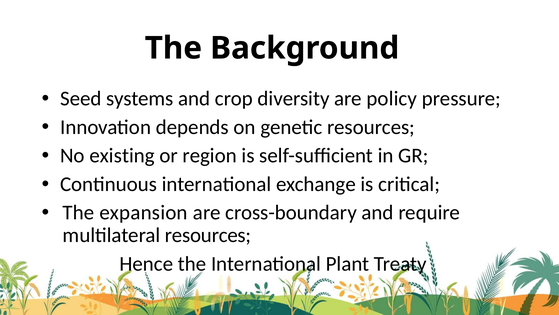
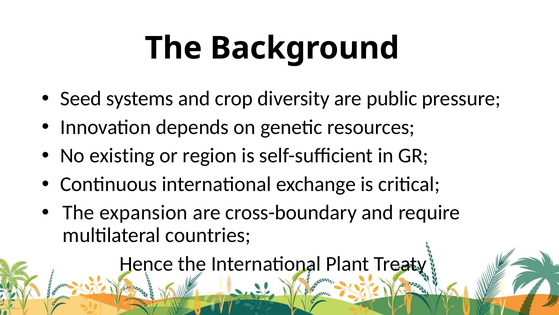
policy: policy -> public (392, 98)
multilateral resources: resources -> countries (208, 235)
